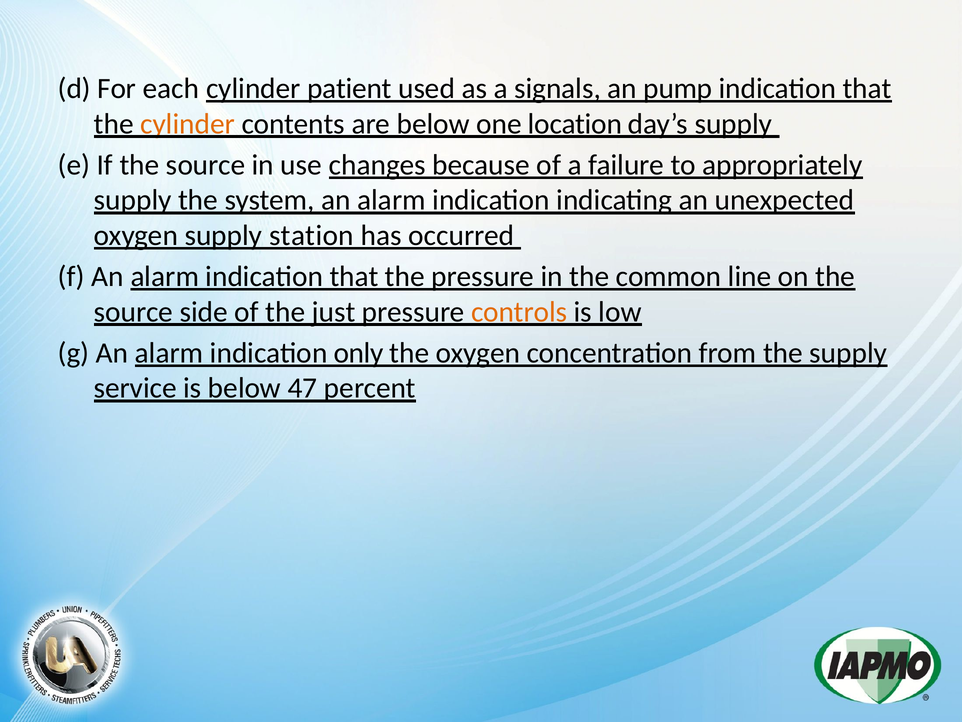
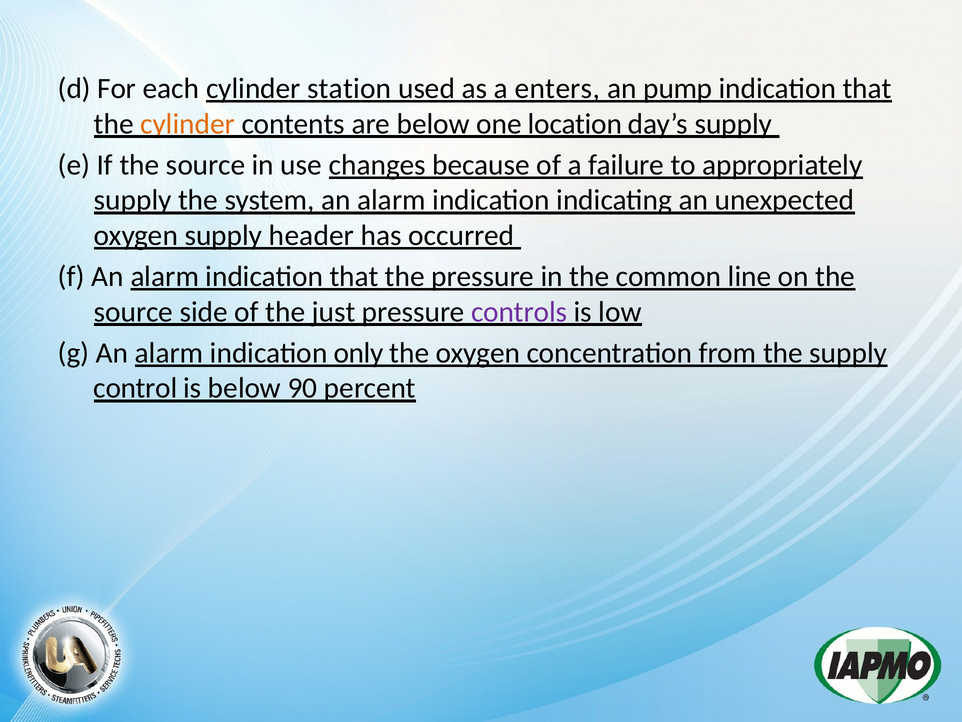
patient: patient -> station (349, 89)
signals: signals -> enters (557, 89)
station: station -> header (312, 235)
controls colour: orange -> purple (519, 312)
service: service -> control (135, 388)
47: 47 -> 90 (302, 388)
